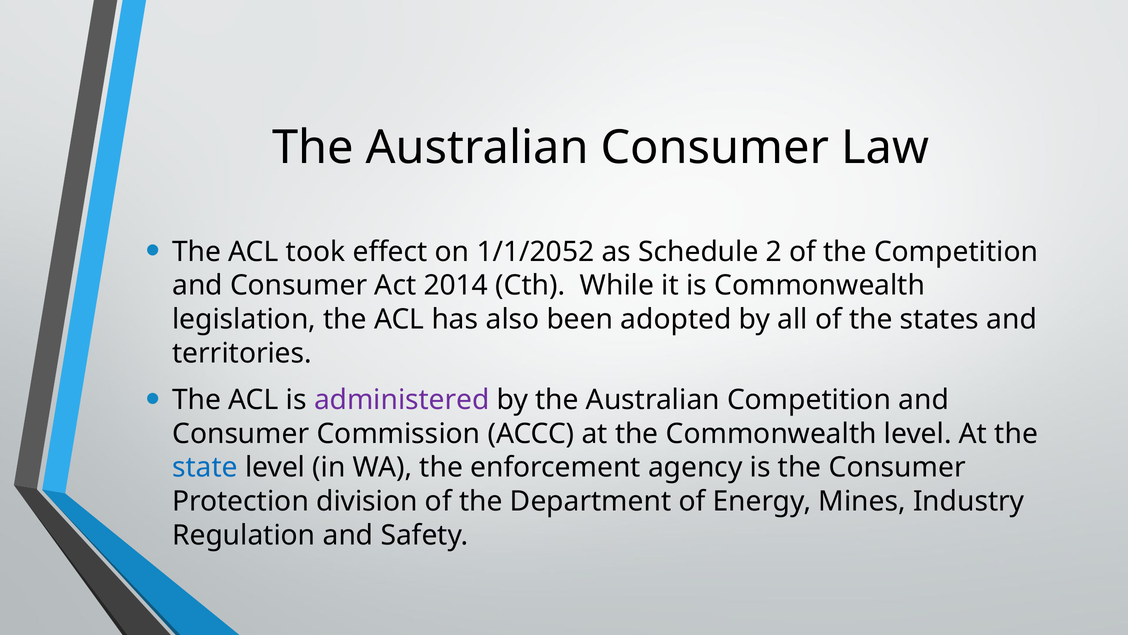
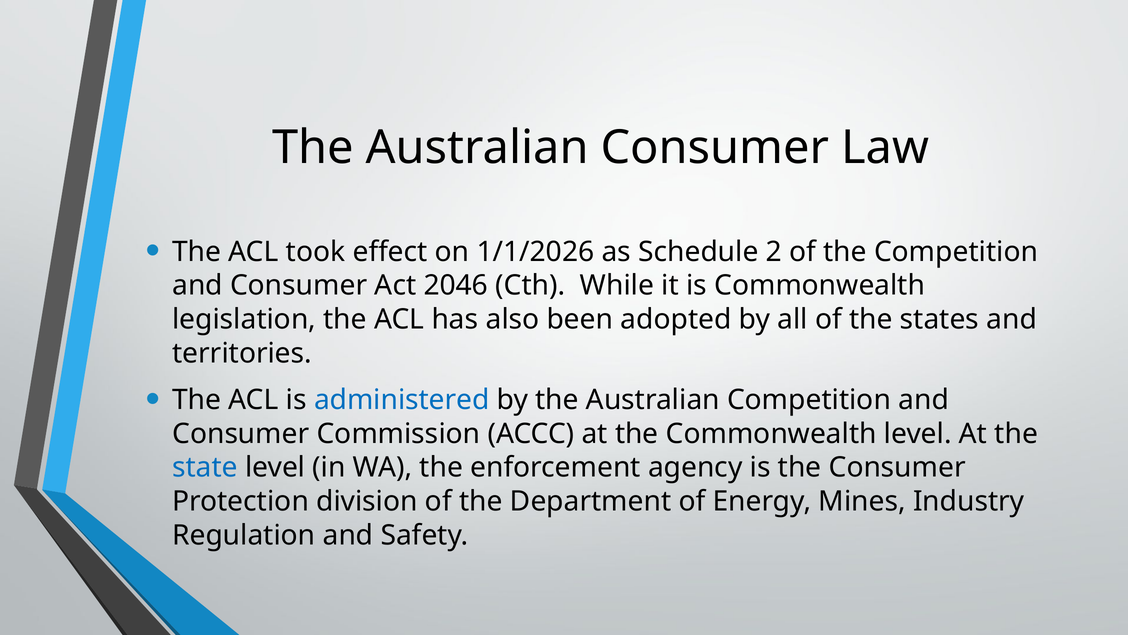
1/1/2052: 1/1/2052 -> 1/1/2026 (535, 252)
2014: 2014 -> 2046 (456, 285)
administered colour: purple -> blue (402, 400)
